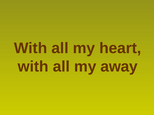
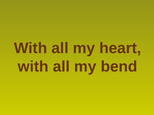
away: away -> bend (119, 67)
